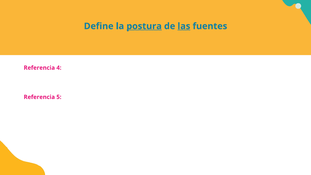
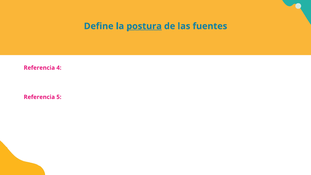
las underline: present -> none (184, 26)
